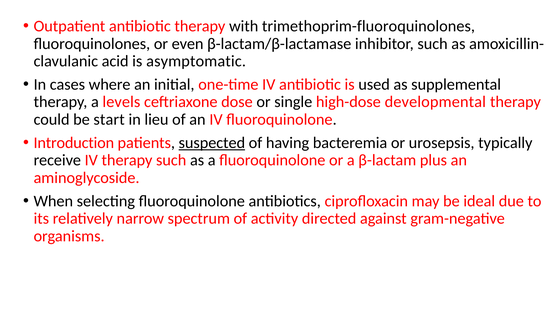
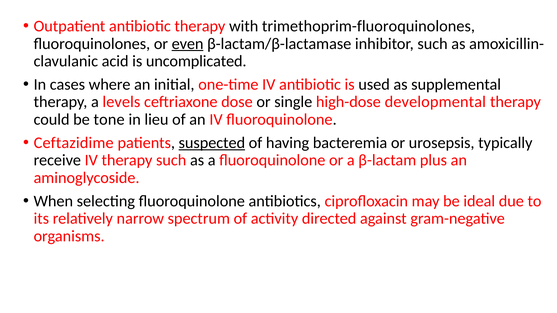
even underline: none -> present (188, 44)
asymptomatic: asymptomatic -> uncomplicated (196, 61)
start: start -> tone (109, 120)
Introduction: Introduction -> Ceftazidime (74, 143)
